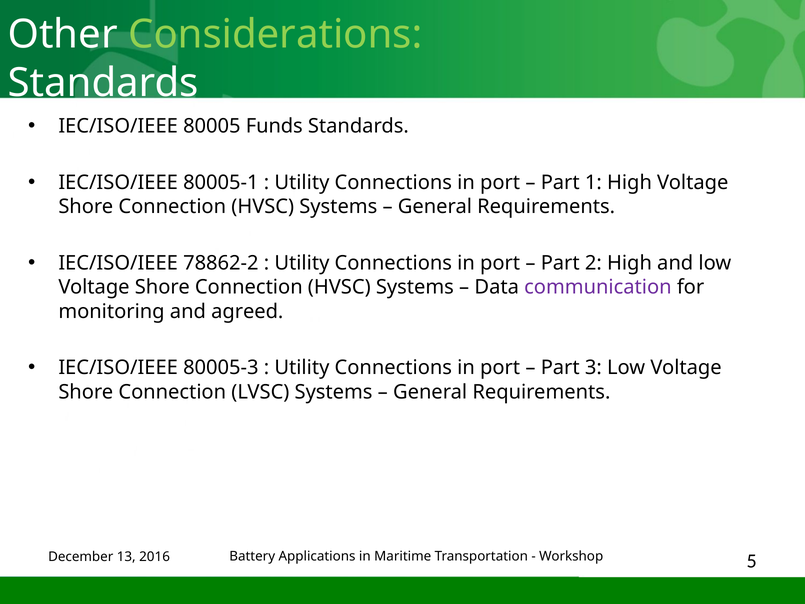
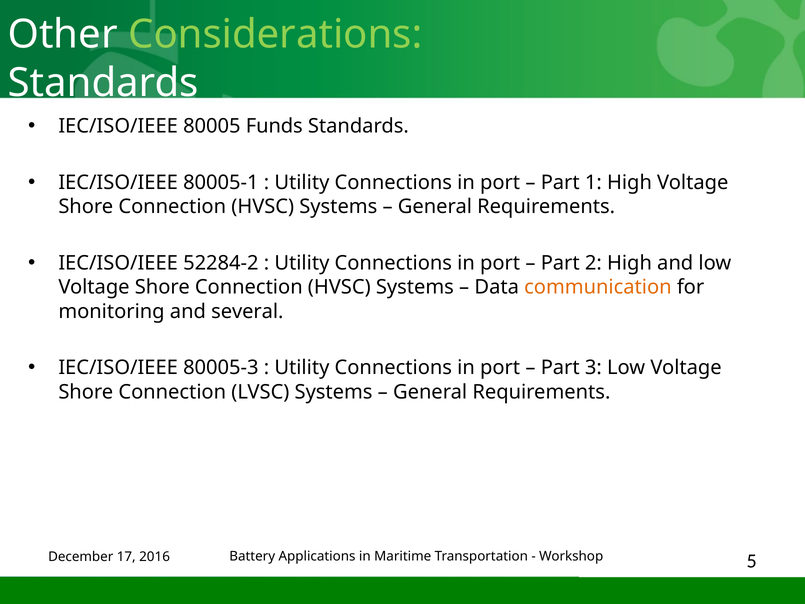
78862-2: 78862-2 -> 52284-2 (221, 263)
communication colour: purple -> orange (598, 287)
agreed: agreed -> several (247, 311)
13: 13 -> 17 (126, 556)
